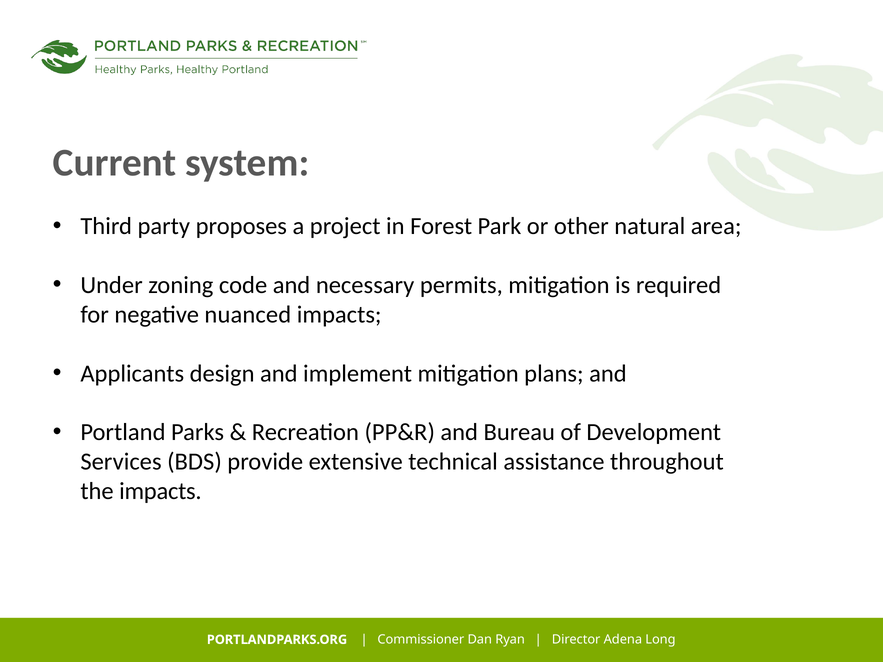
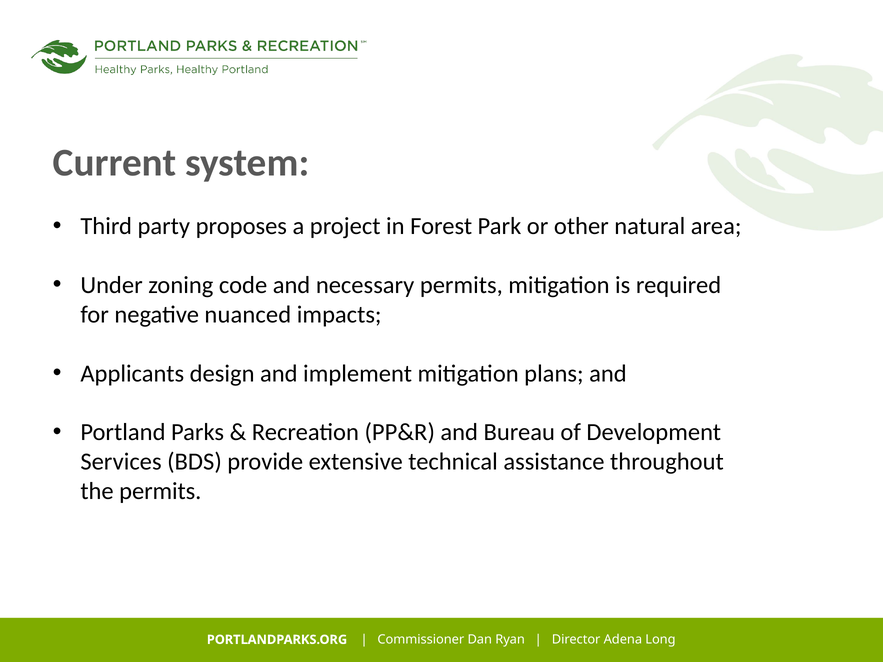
the impacts: impacts -> permits (160, 491)
